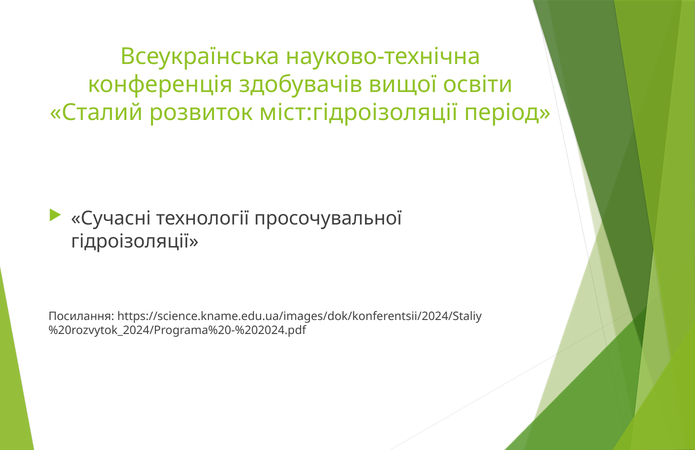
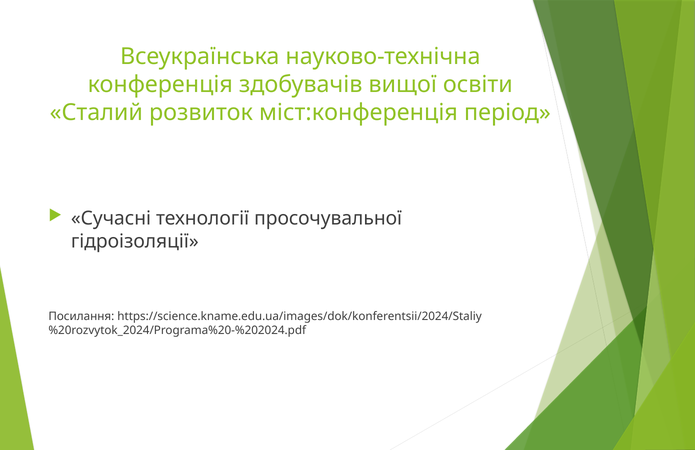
міст:гідроізоляції: міст:гідроізоляції -> міст:конференція (358, 113)
